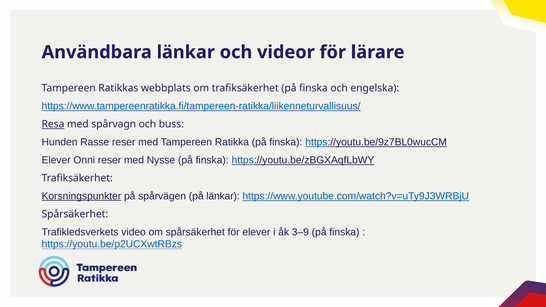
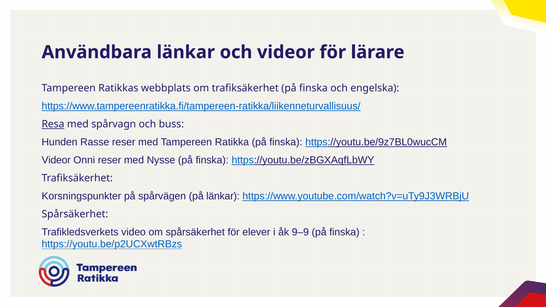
Elever: Elever -> Videor (56, 160)
Korsningspunkter underline: present -> none (81, 196)
3–9: 3–9 -> 9–9 (300, 232)
